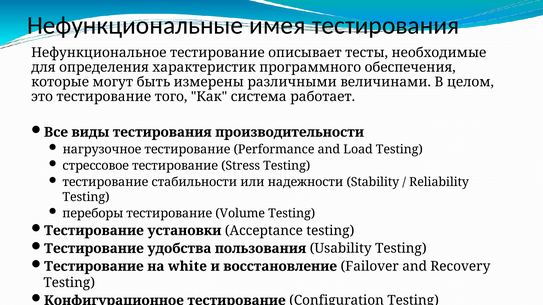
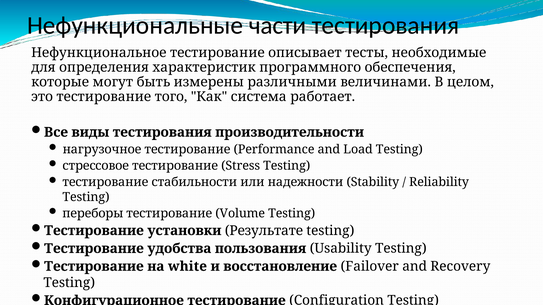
имея: имея -> части (278, 26)
Acceptance: Acceptance -> Результате (264, 231)
